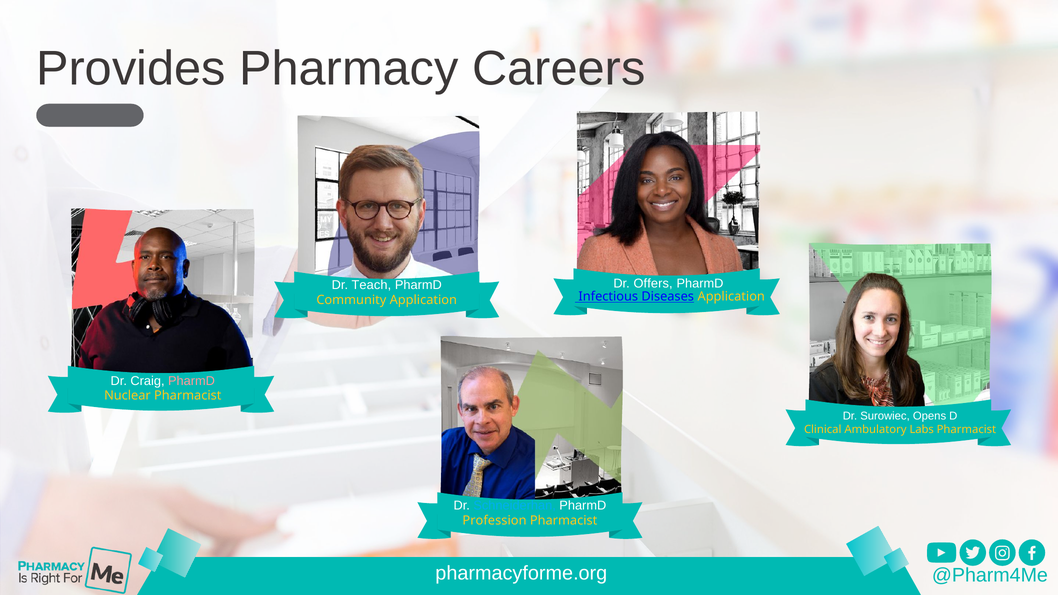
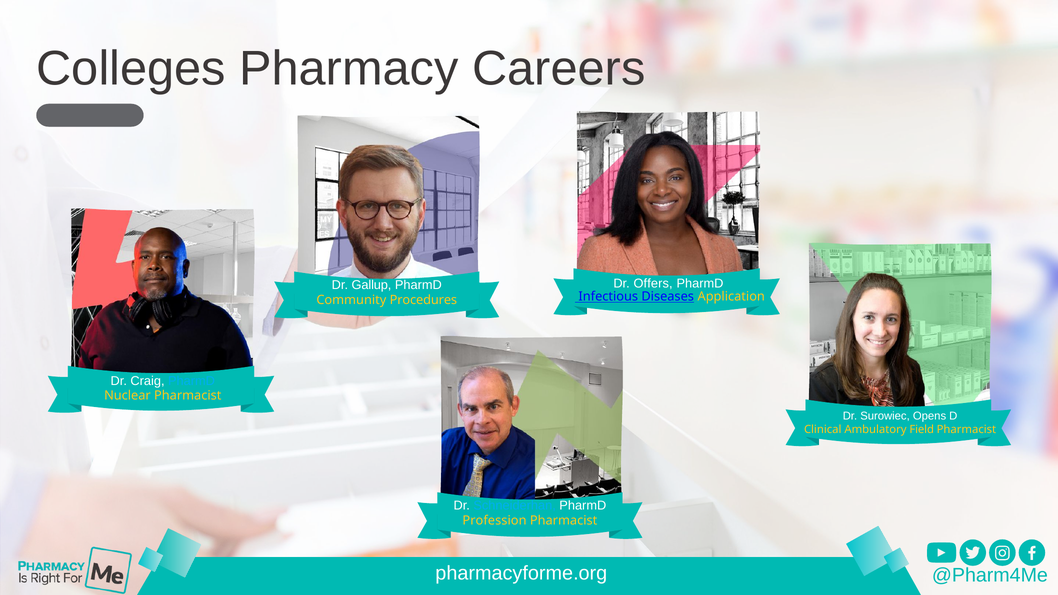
Provides: Provides -> Colleges (131, 68)
Teach: Teach -> Gallup (371, 285)
Community Application: Application -> Procedures (423, 300)
PharmD colour: pink -> light blue (192, 381)
Labs: Labs -> Field (922, 429)
